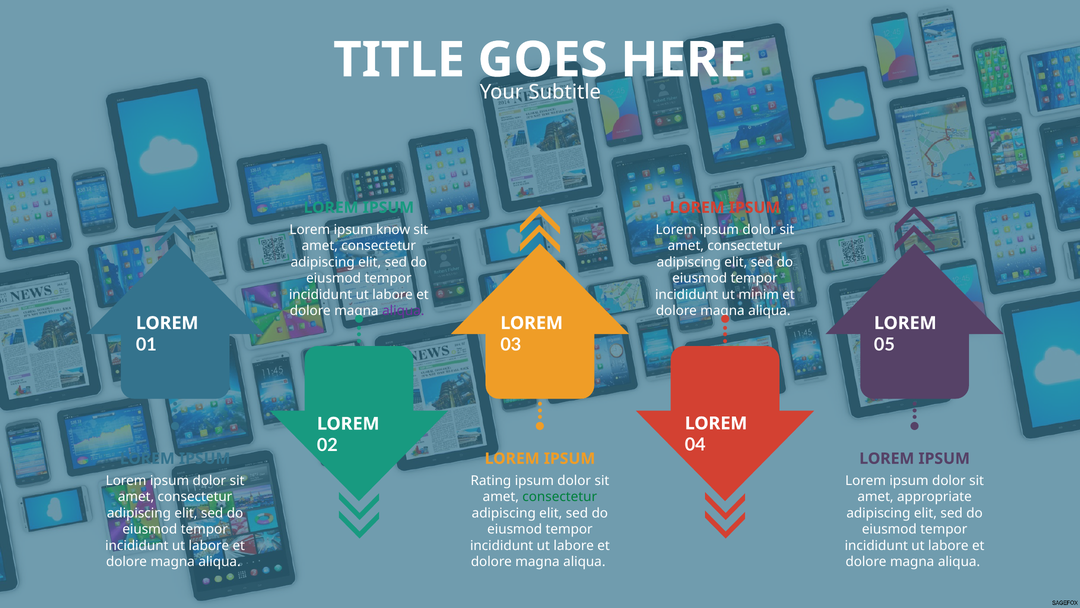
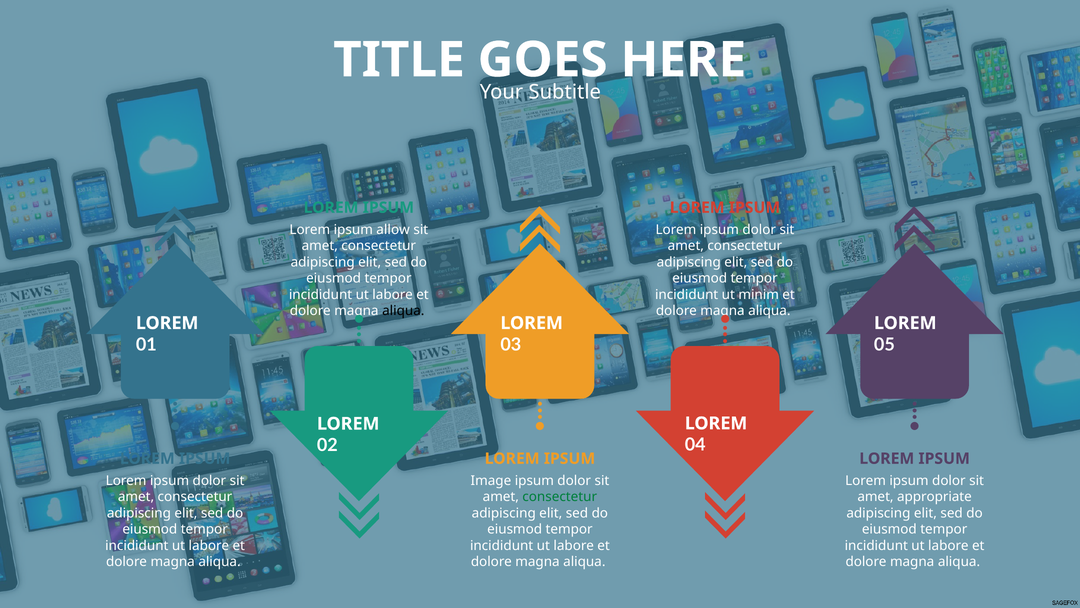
know: know -> allow (393, 230)
aliqua colour: purple -> black (403, 311)
Rating: Rating -> Image (491, 480)
